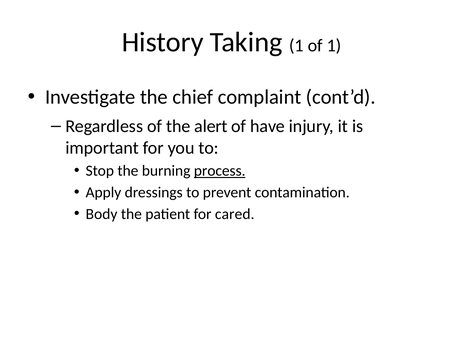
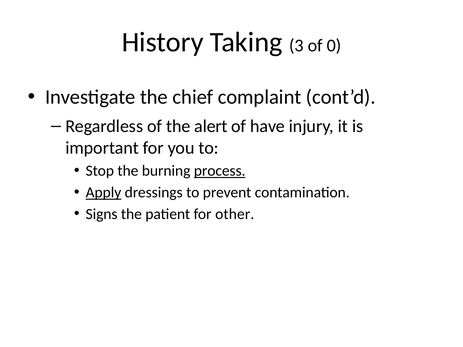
Taking 1: 1 -> 3 (296, 46)
of 1: 1 -> 0 (334, 46)
Apply underline: none -> present (103, 193)
Body: Body -> Signs (102, 214)
cared: cared -> other (235, 214)
